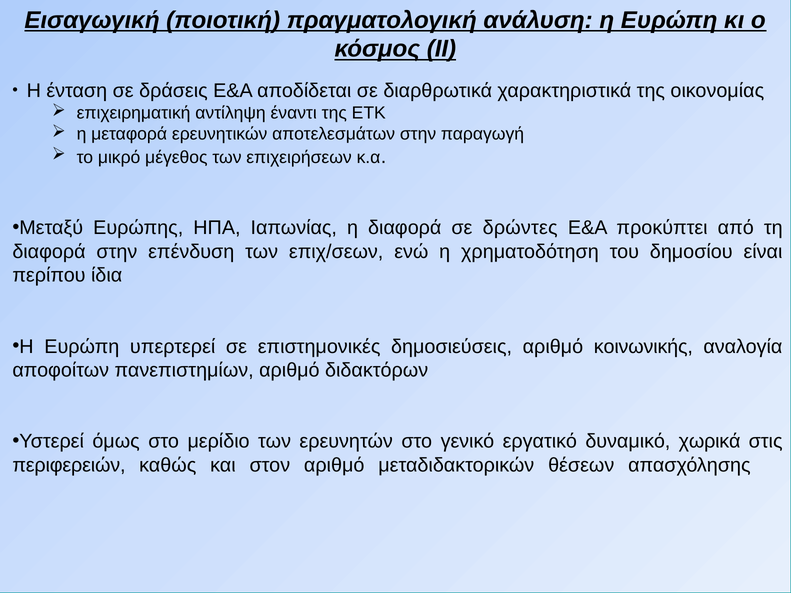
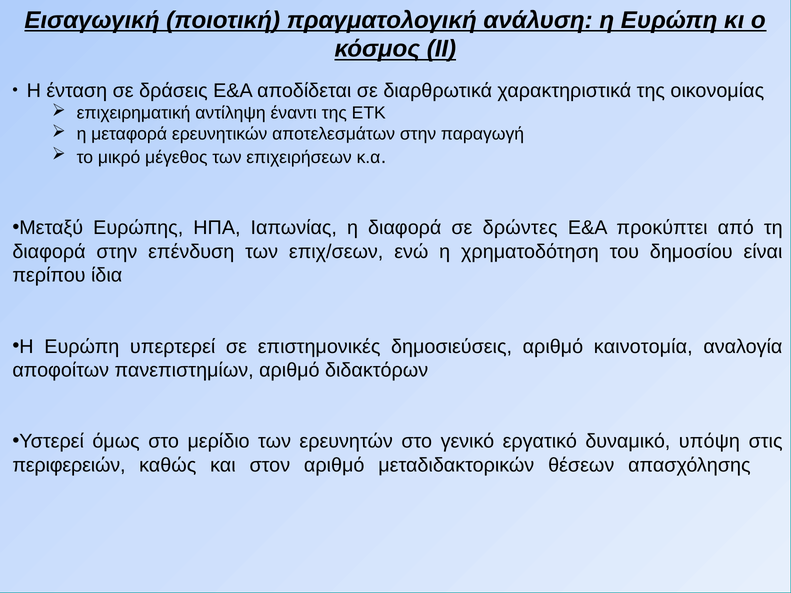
κοινωνικής: κοινωνικής -> καινοτομία (643, 347)
χωρικά: χωρικά -> υπόψη (709, 442)
